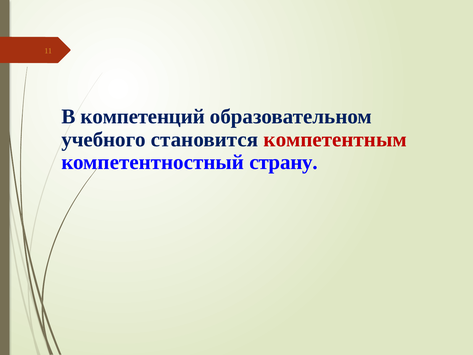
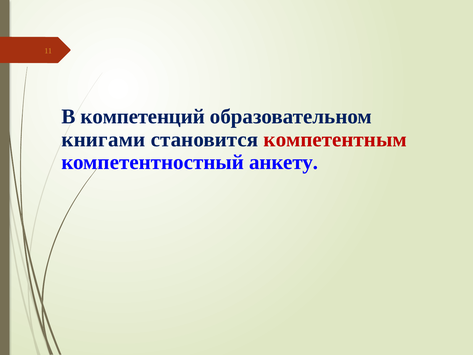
учебного: учебного -> книгами (103, 139)
страну: страну -> анкету (284, 162)
